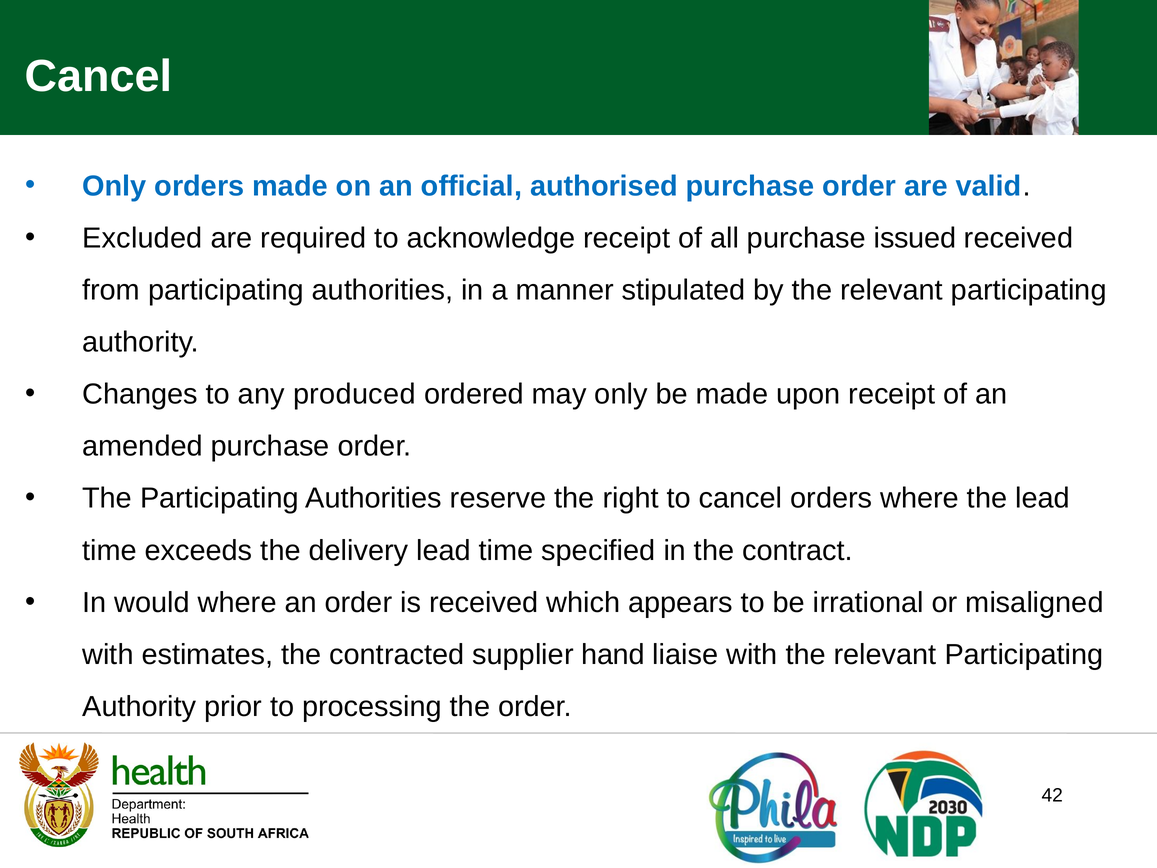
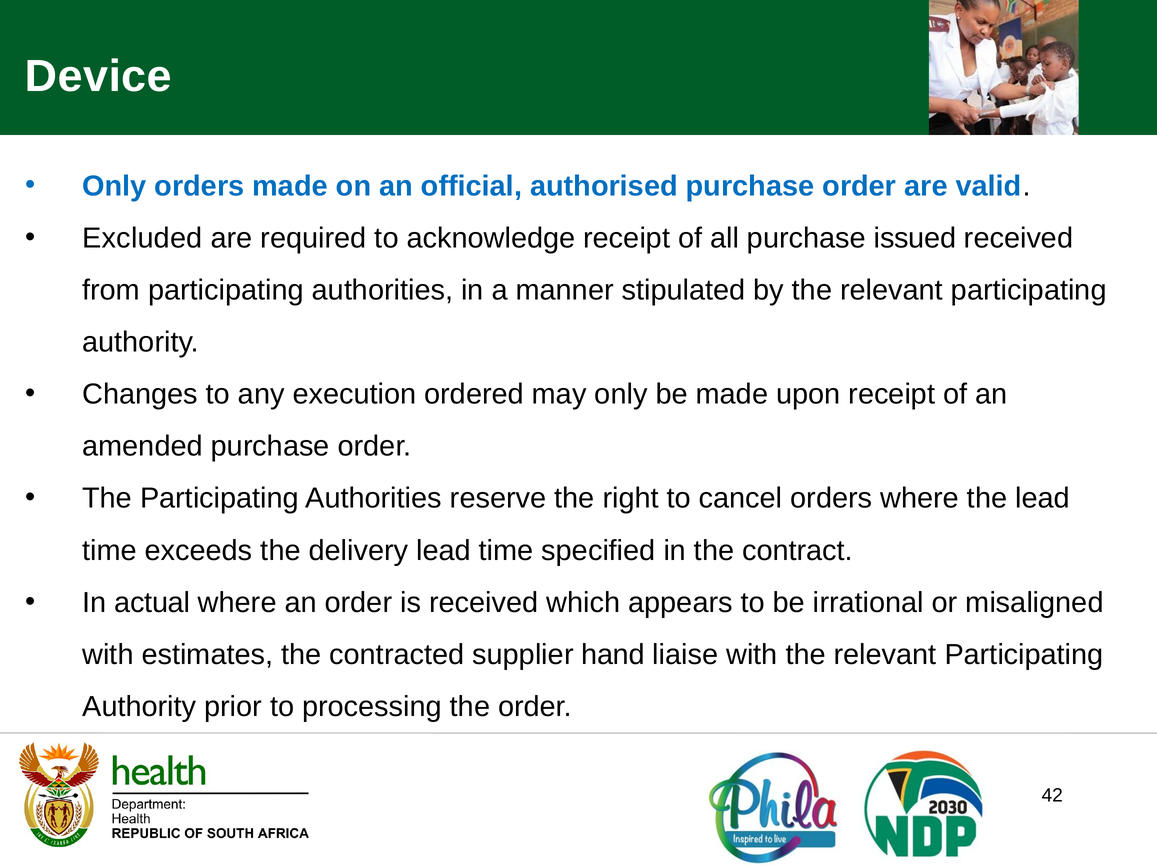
Cancel: Cancel -> Device (98, 77)
produced: produced -> execution (354, 394)
would: would -> actual (152, 602)
